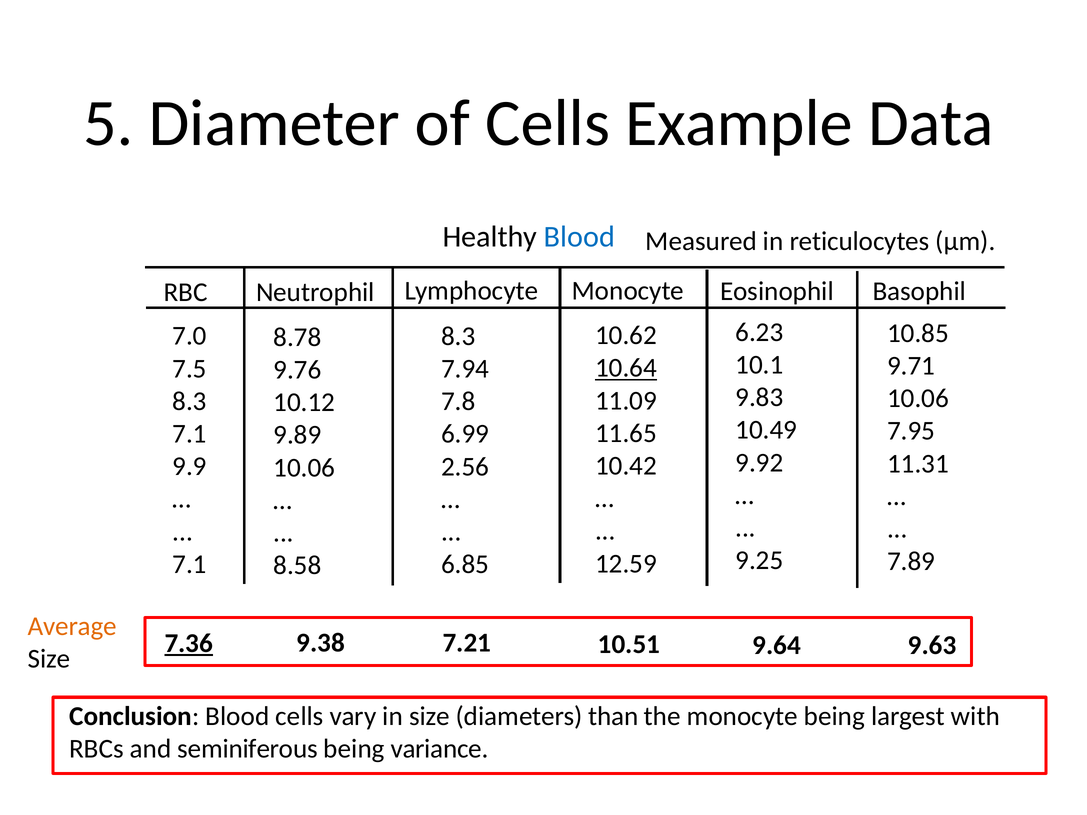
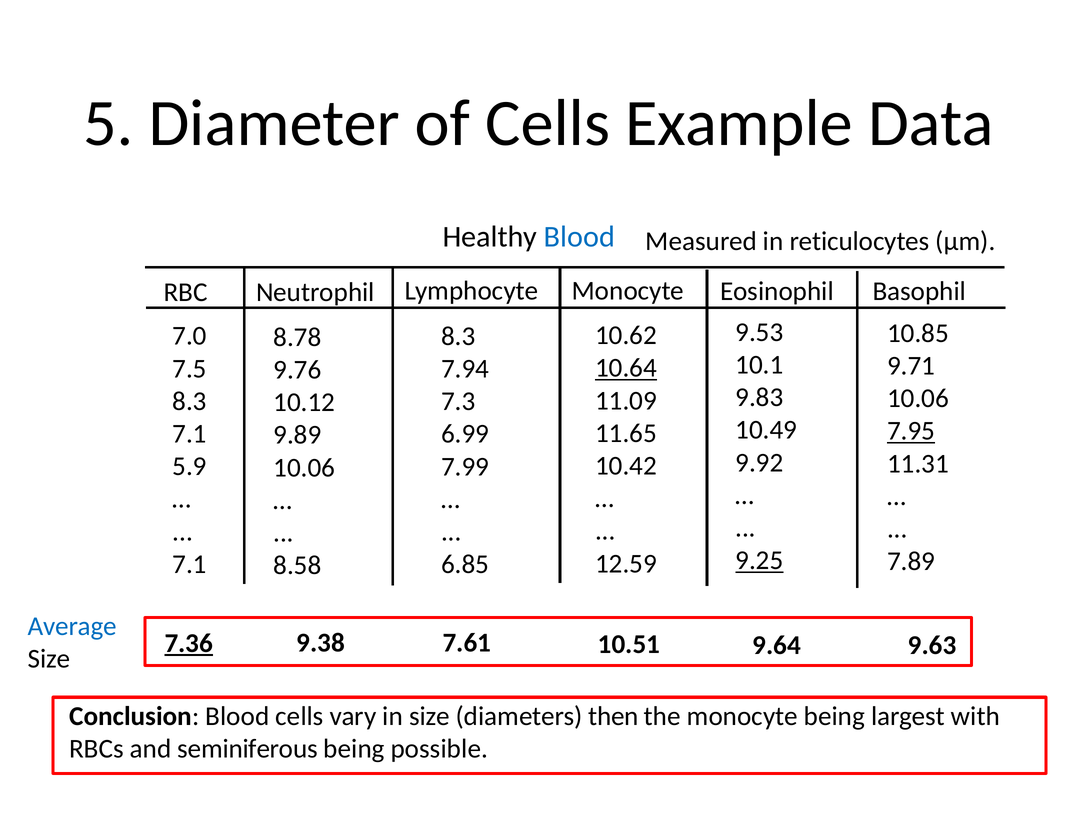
6.23: 6.23 -> 9.53 (759, 332)
7.8: 7.8 -> 7.3 (458, 401)
7.95 underline: none -> present (911, 431)
9.9: 9.9 -> 5.9 (190, 467)
2.56: 2.56 -> 7.99 (465, 467)
9.25 underline: none -> present (759, 561)
Average colour: orange -> blue (72, 627)
7.21: 7.21 -> 7.61 (467, 643)
than: than -> then (613, 717)
variance: variance -> possible (439, 749)
